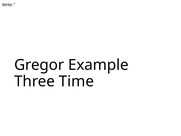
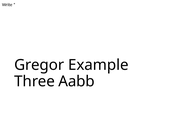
Time: Time -> Aabb (77, 81)
